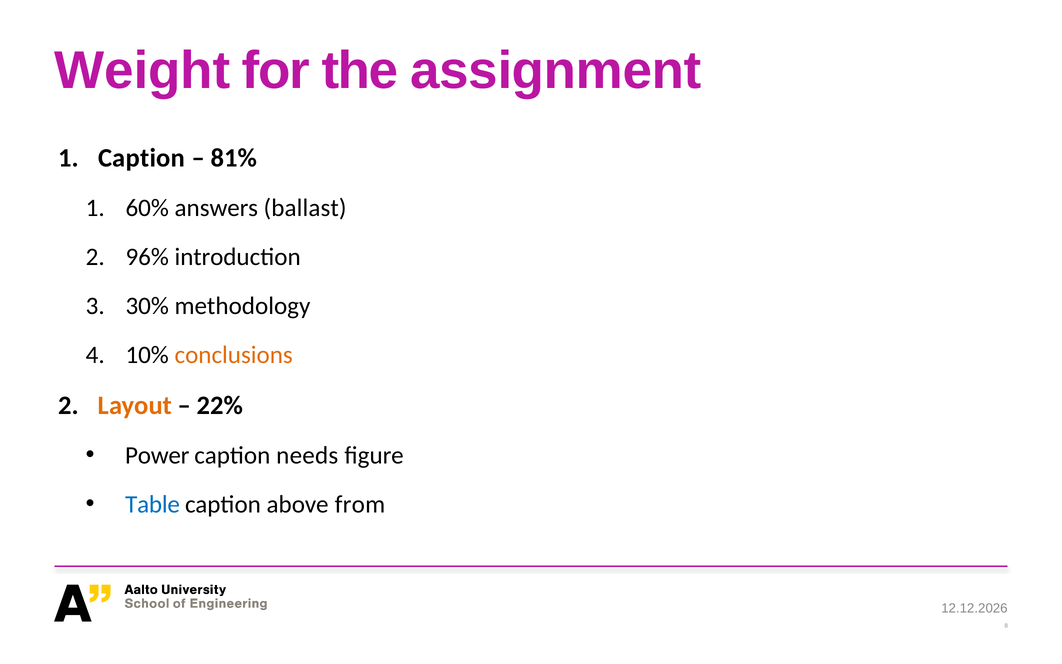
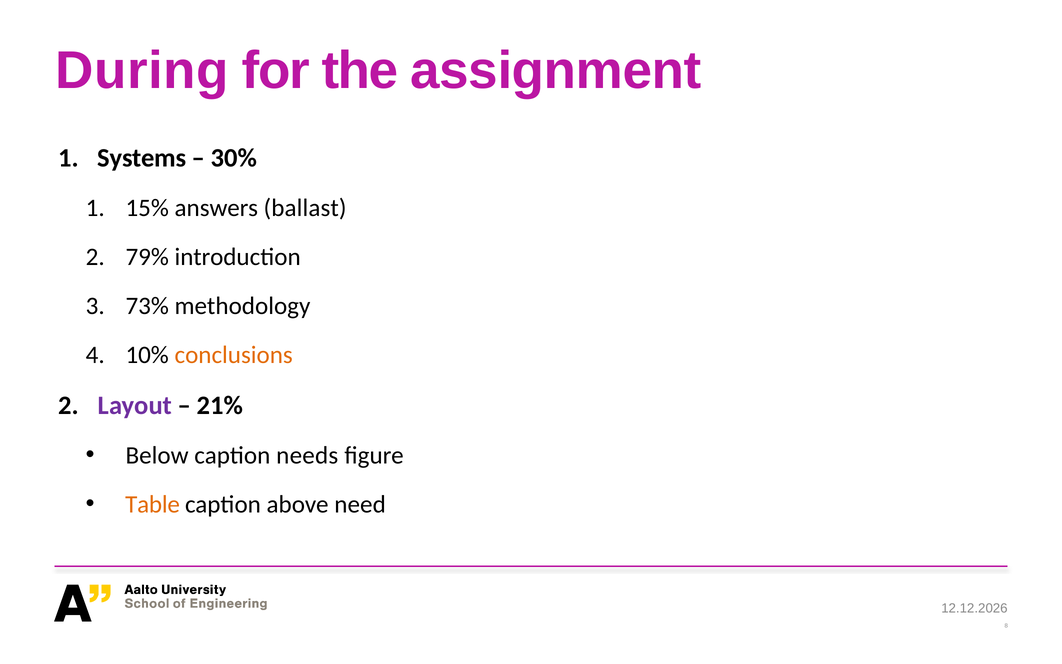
Weight: Weight -> During (142, 71)
Caption: Caption -> Systems (142, 158)
81%: 81% -> 30% (234, 158)
60%: 60% -> 15% (147, 208)
96%: 96% -> 79% (147, 257)
30%: 30% -> 73% (147, 306)
Layout colour: orange -> purple (135, 405)
22%: 22% -> 21% (220, 405)
Power: Power -> Below (157, 455)
Table colour: blue -> orange (153, 504)
from: from -> need (360, 504)
